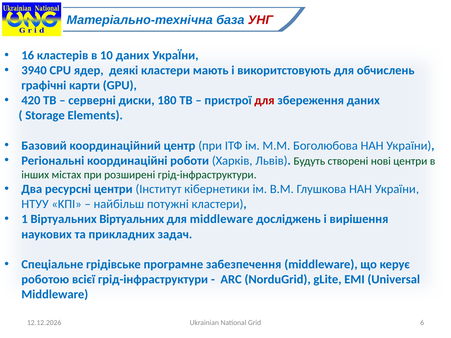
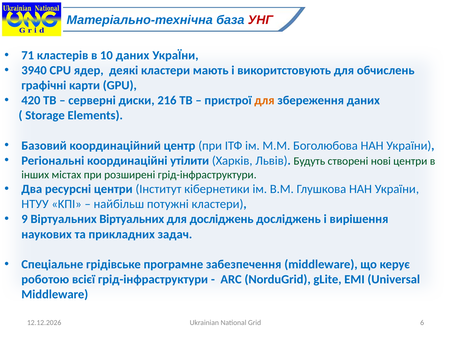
16: 16 -> 71 (28, 55)
180: 180 -> 216 (167, 101)
для colour: red -> orange (264, 101)
роботи: роботи -> утілити (190, 161)
1: 1 -> 9 (25, 219)
для middleware: middleware -> досліджень (222, 219)
